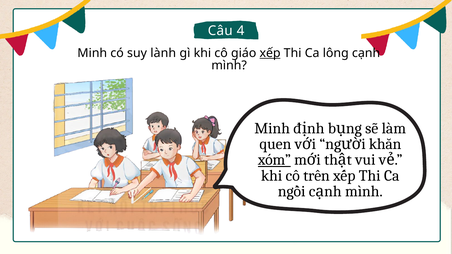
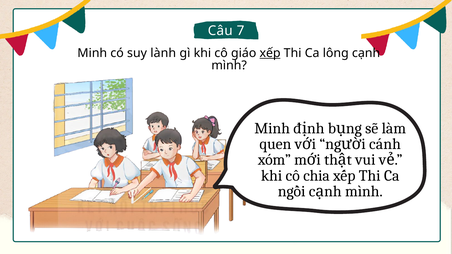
4: 4 -> 7 (241, 31)
khắn: khắn -> cánh (385, 144)
xóm underline: present -> none (274, 160)
trên: trên -> chia (316, 176)
